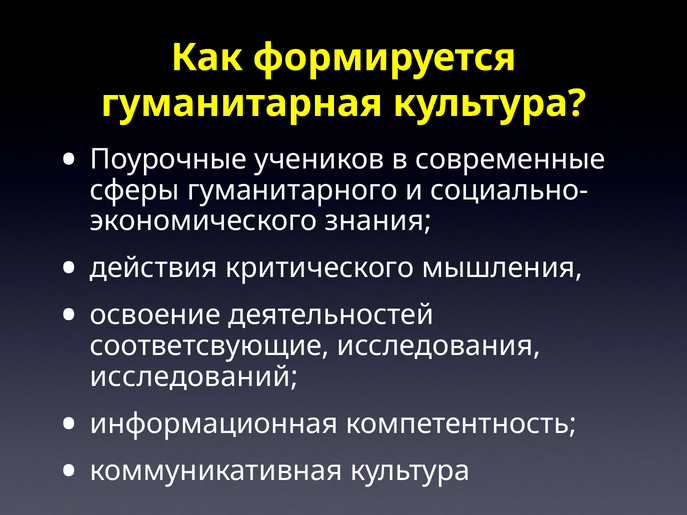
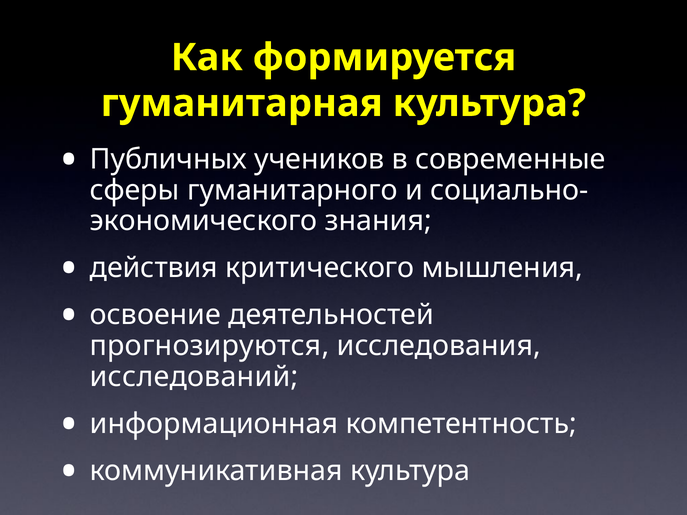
Поурочные: Поурочные -> Публичных (168, 159)
соответсвующие: соответсвующие -> прогнозируются (210, 346)
